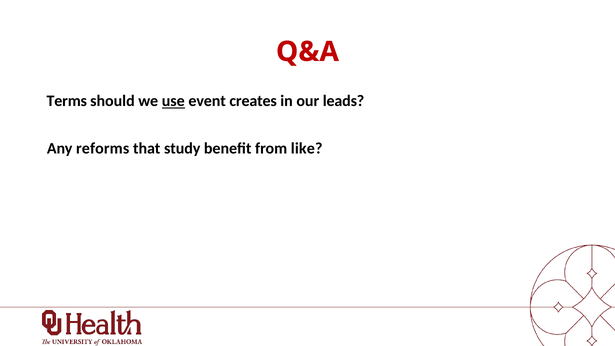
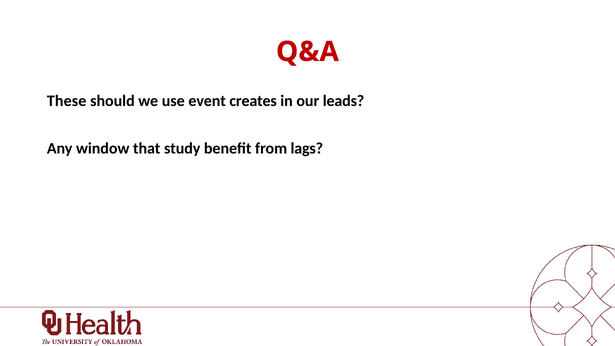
Terms: Terms -> These (67, 101)
use underline: present -> none (173, 101)
reforms: reforms -> window (103, 148)
like: like -> lags (307, 148)
